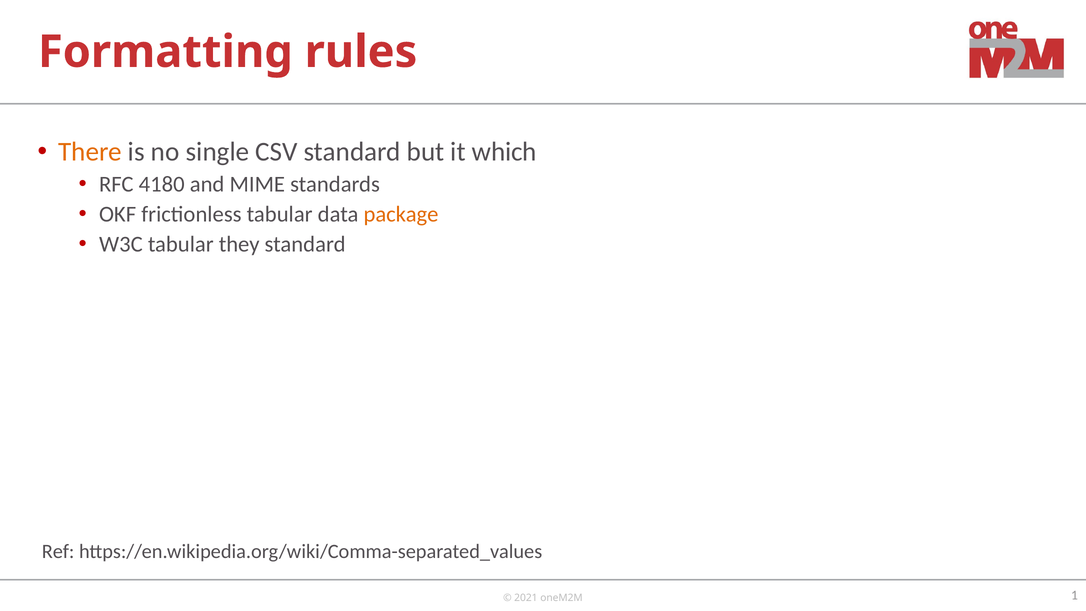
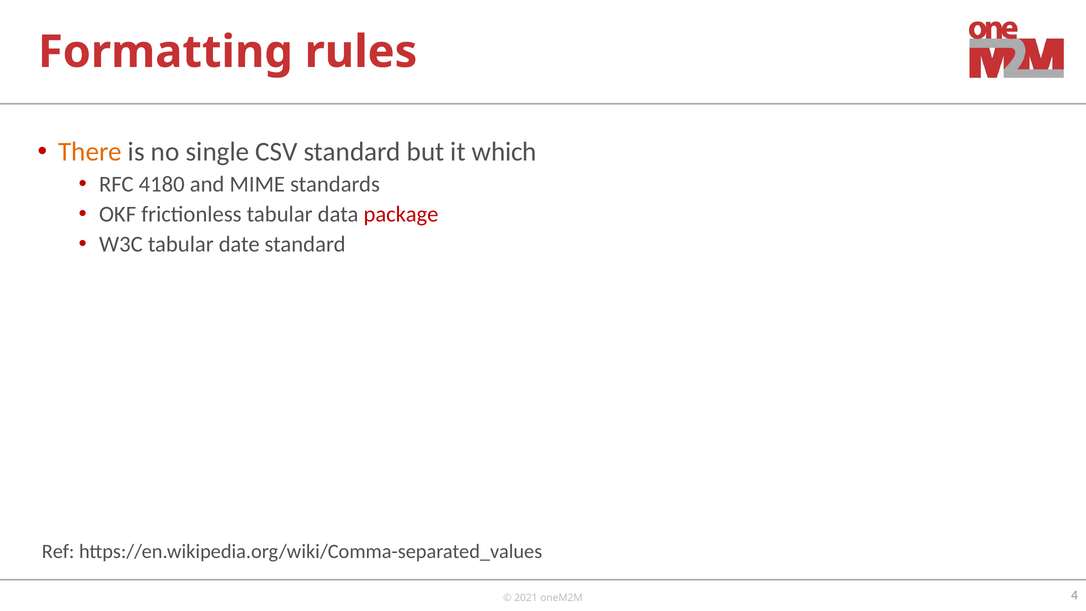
package colour: orange -> red (401, 214)
they: they -> date (239, 244)
1: 1 -> 4 (1074, 595)
